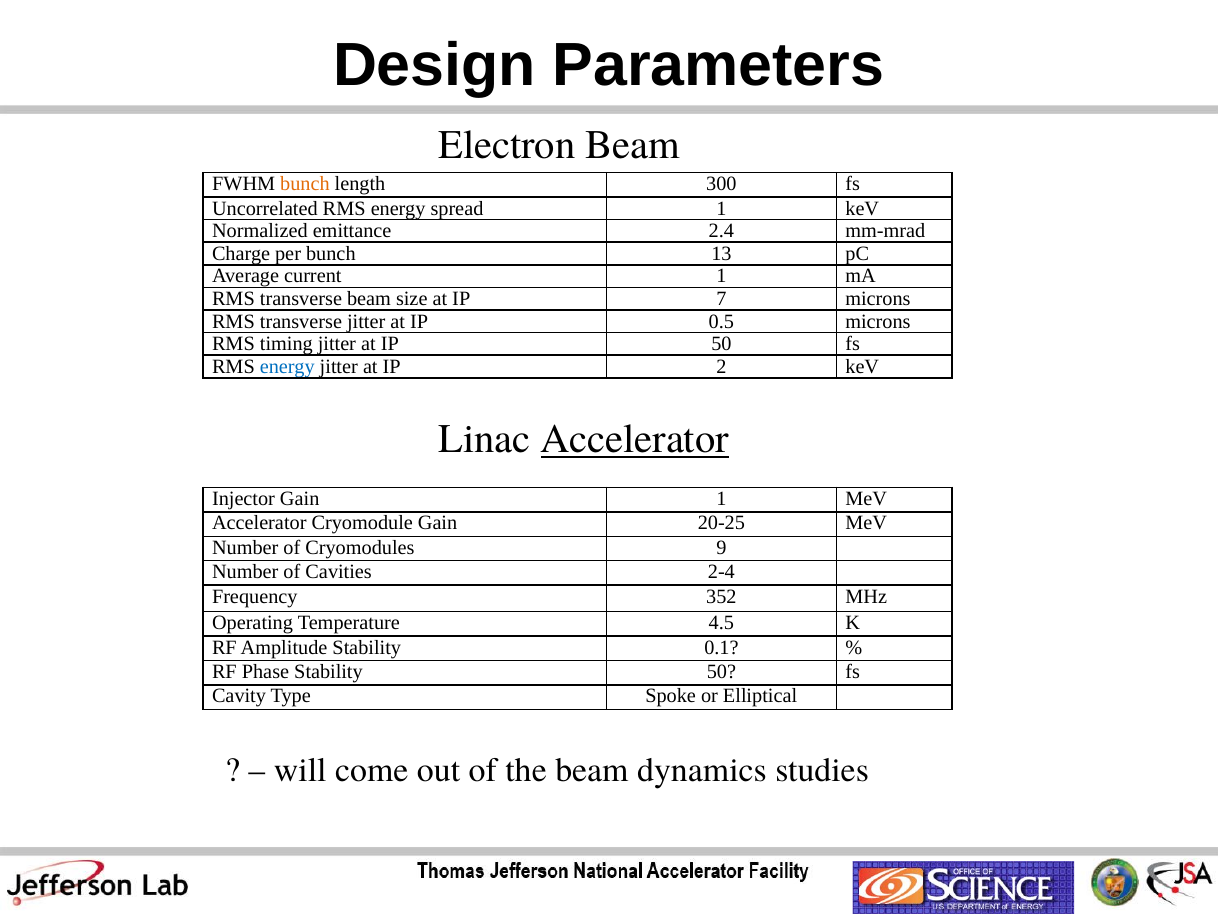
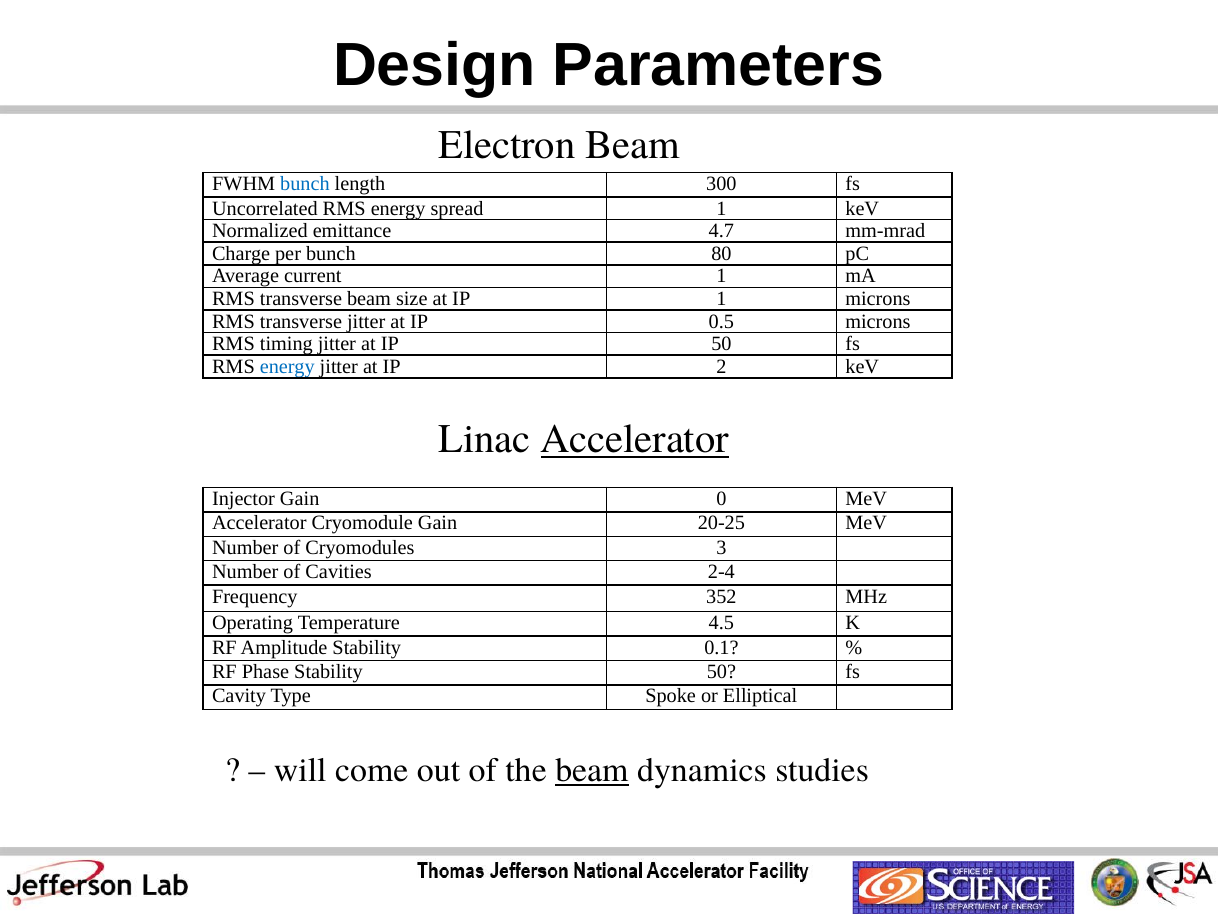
bunch colour: orange -> blue (305, 184)
2.4: 2.4 -> 4.7 (721, 231)
13: 13 -> 80 (721, 253)
IP 7: 7 -> 1 (721, 299)
Gain 1: 1 -> 0 (721, 499)
9: 9 -> 3 (721, 547)
beam underline: none -> present (592, 770)
